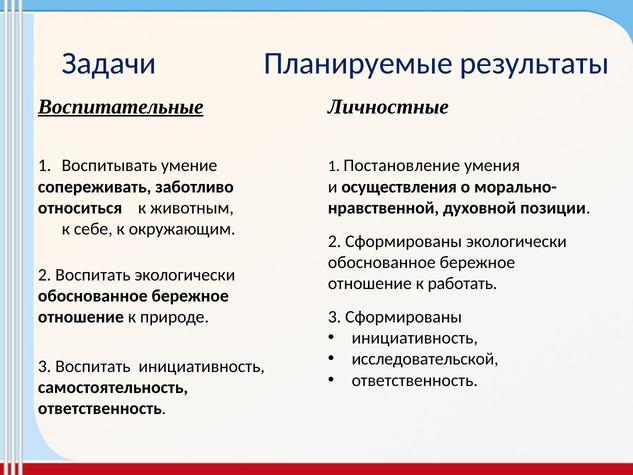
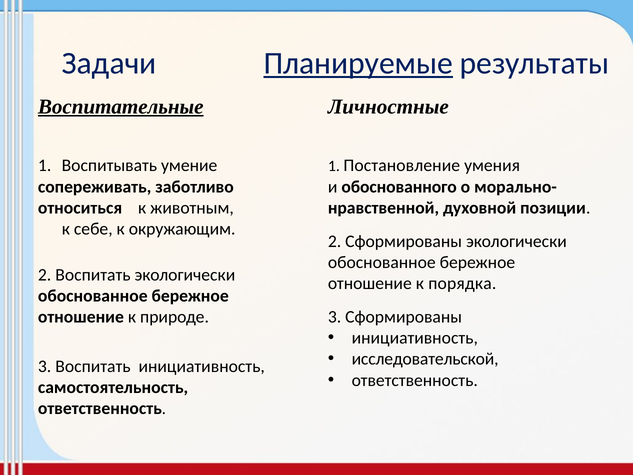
Планируемые underline: none -> present (358, 63)
осуществления: осуществления -> обоснованного (399, 187)
работать: работать -> порядка (462, 283)
